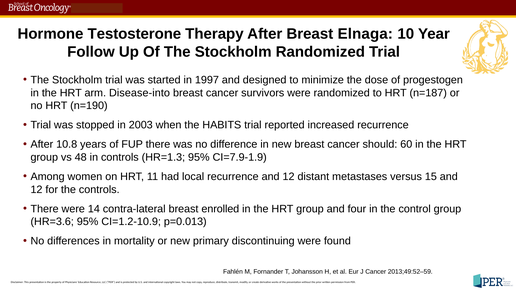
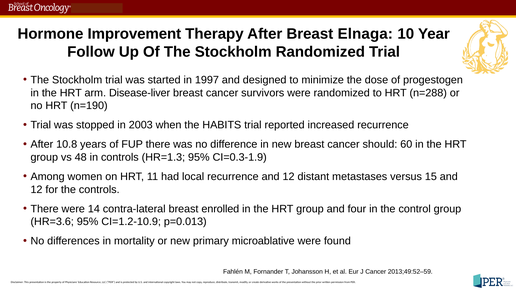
Testosterone: Testosterone -> Improvement (134, 34)
Disease-into: Disease-into -> Disease-liver (140, 93)
n=187: n=187 -> n=288 (428, 93)
CI=7.9-1.9: CI=7.9-1.9 -> CI=0.3-1.9 (240, 157)
discontinuing: discontinuing -> microablative (263, 241)
